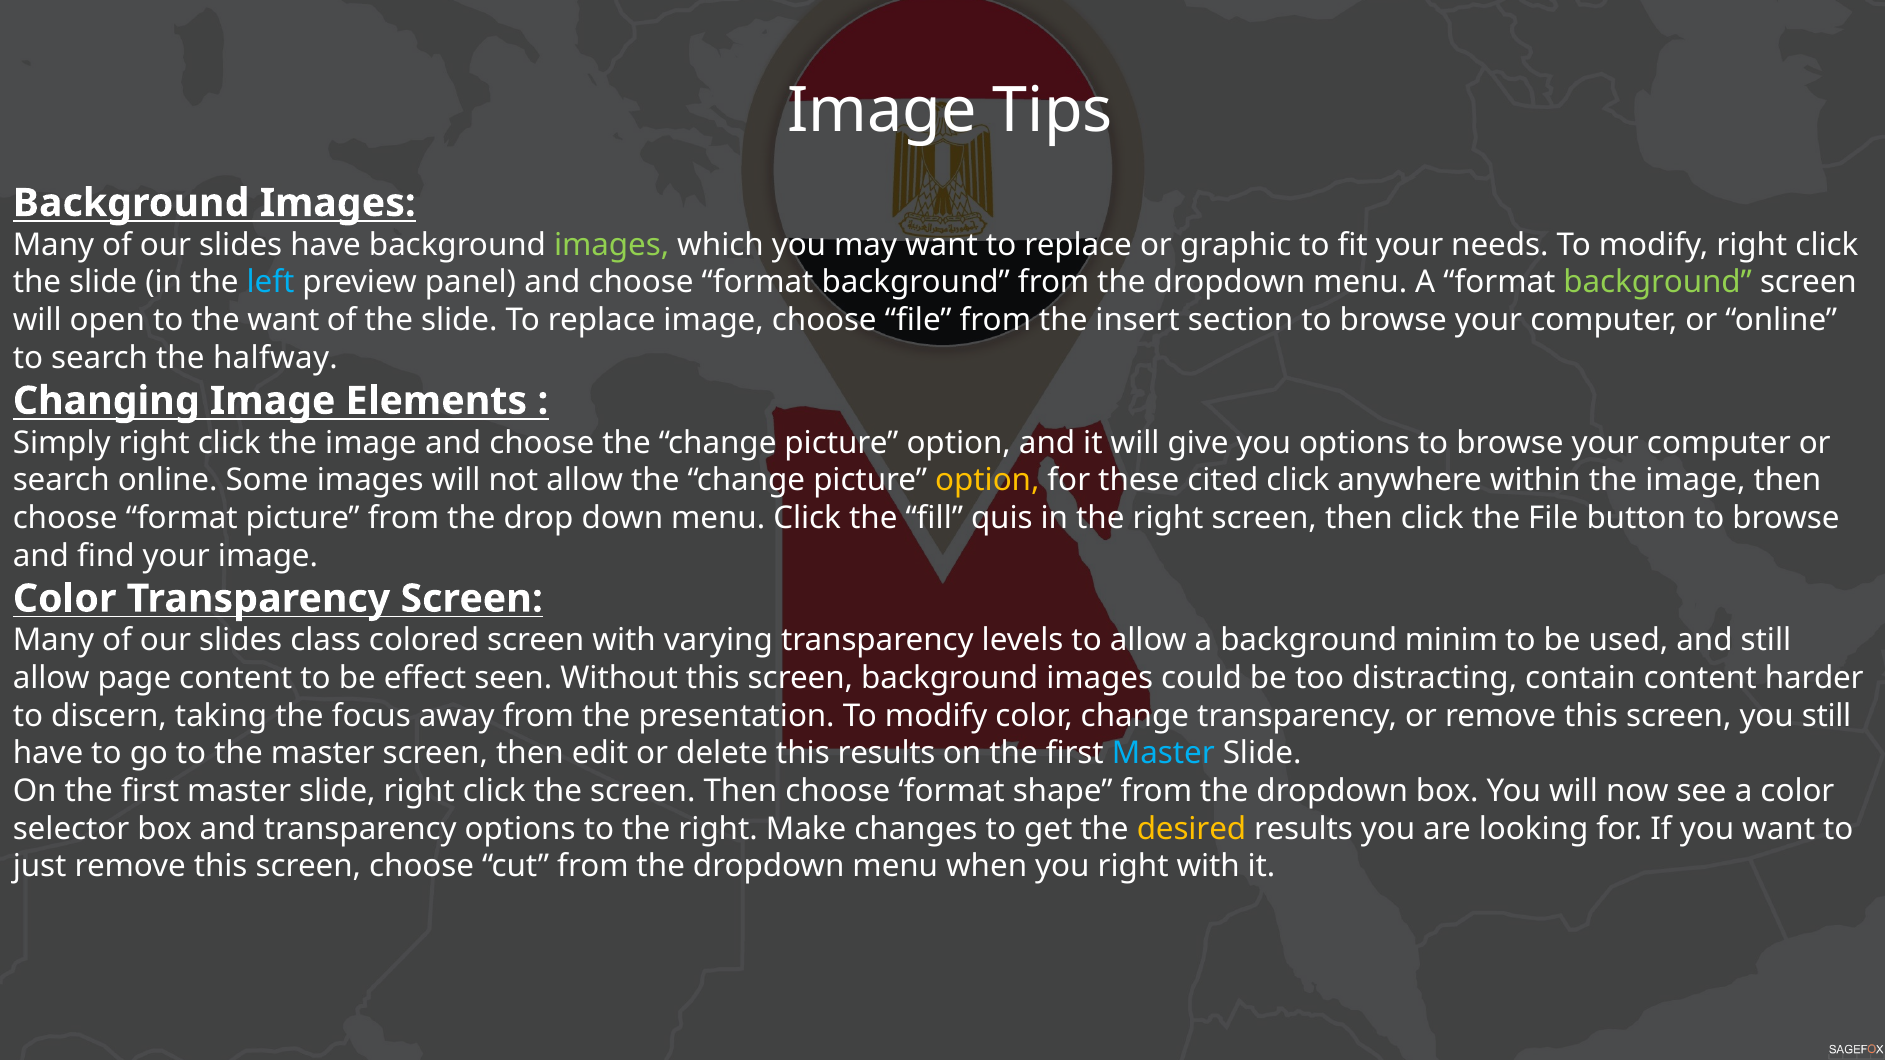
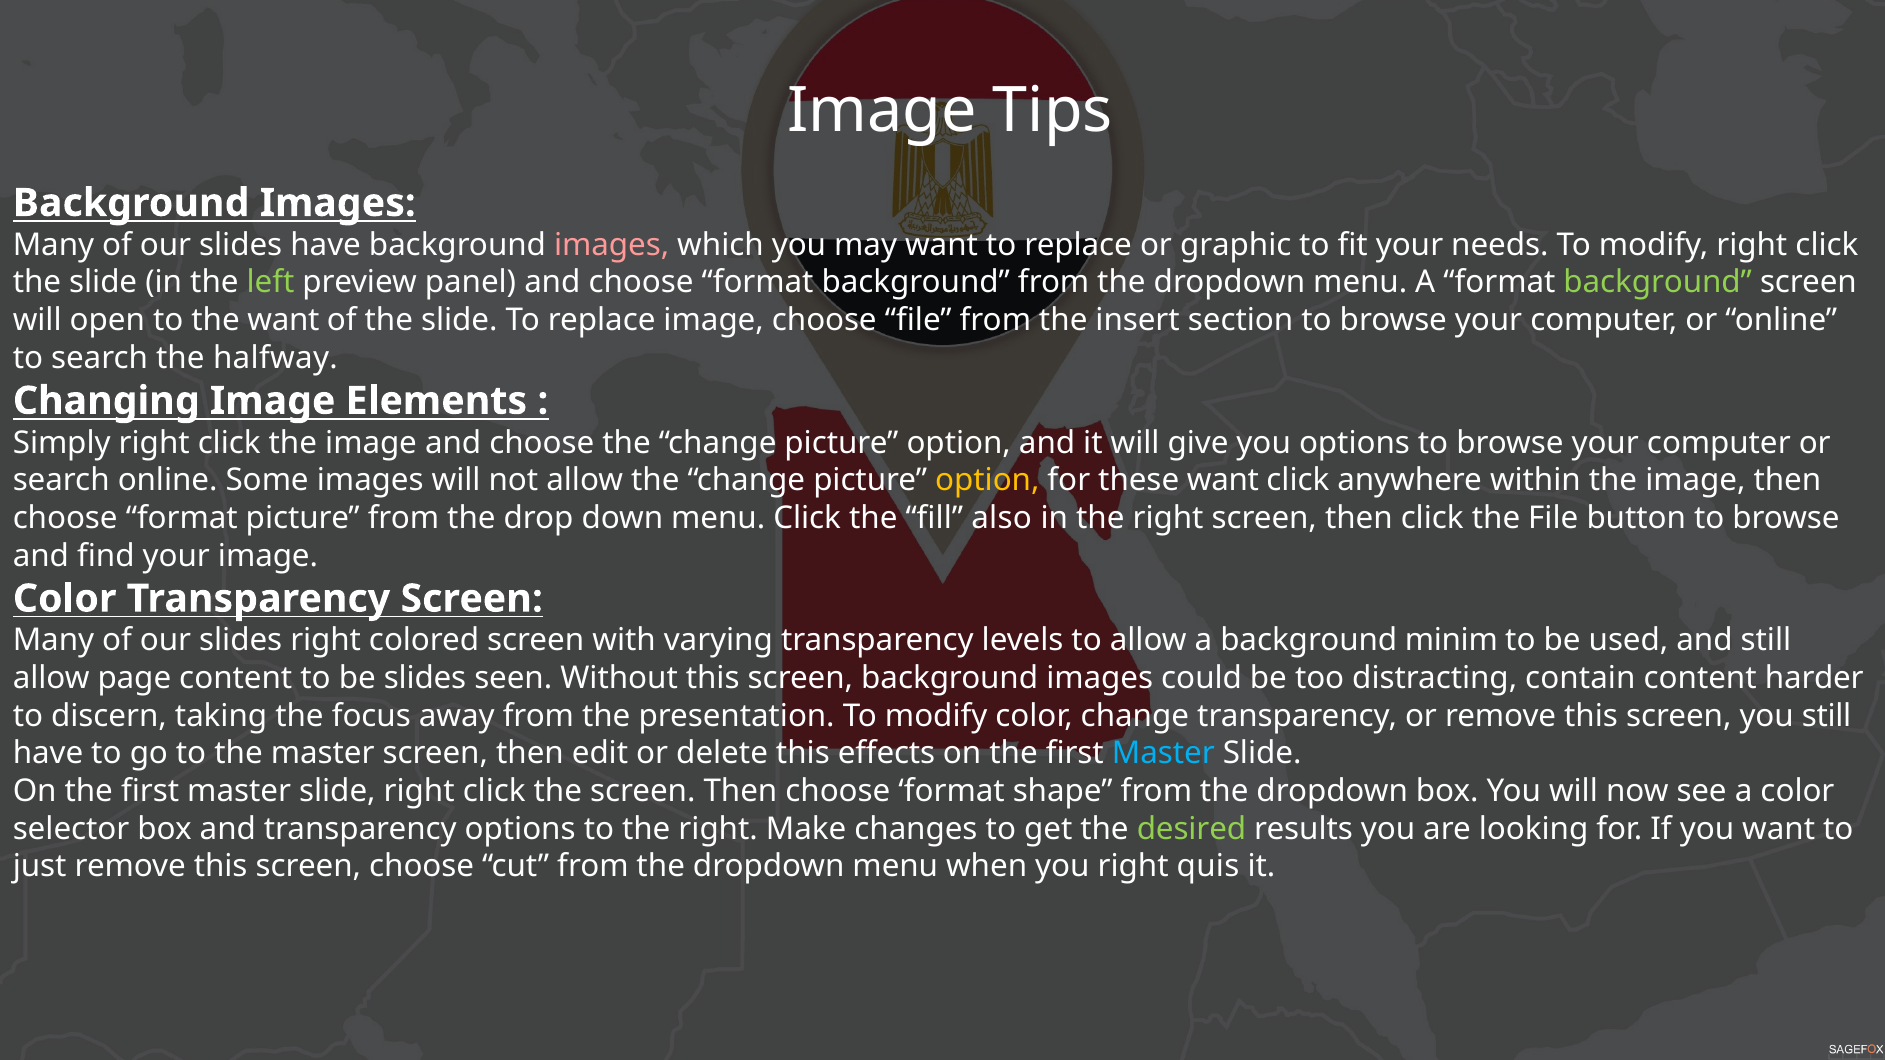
images colour: light green -> pink (612, 245)
left colour: light blue -> light green (271, 283)
these cited: cited -> want (1223, 480)
quis: quis -> also (1002, 518)
slides class: class -> right (326, 641)
be effect: effect -> slides (425, 678)
this results: results -> effects (886, 754)
desired colour: yellow -> light green (1191, 829)
right with: with -> quis (1208, 867)
